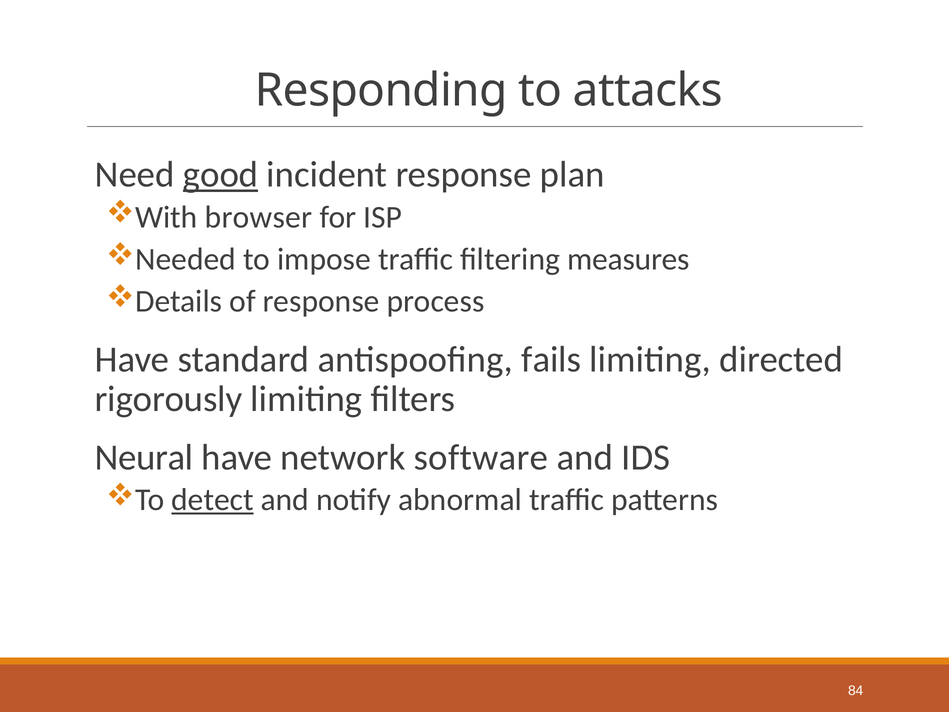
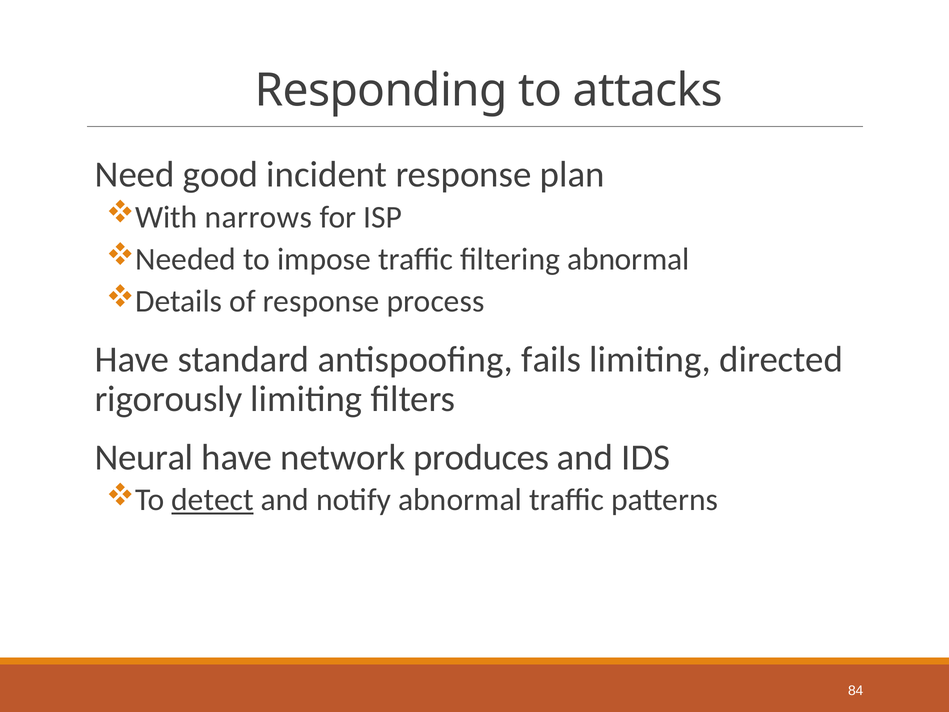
good underline: present -> none (221, 175)
browser: browser -> narrows (258, 217)
filtering measures: measures -> abnormal (628, 259)
software: software -> produces (481, 457)
